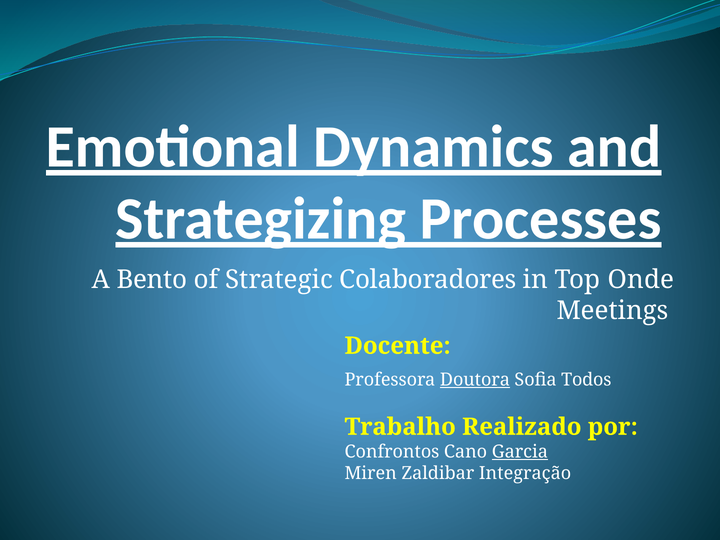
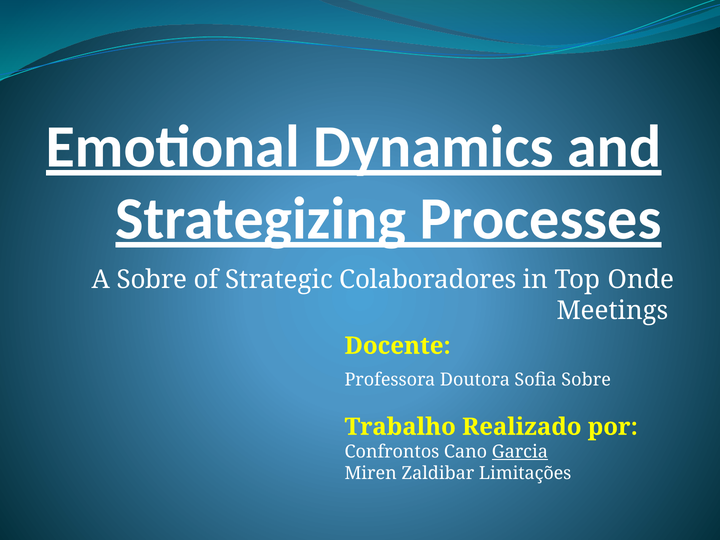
A Bento: Bento -> Sobre (152, 280)
Doutora underline: present -> none (475, 380)
Sofia Todos: Todos -> Sobre (586, 380)
Integração: Integração -> Limitações (525, 473)
